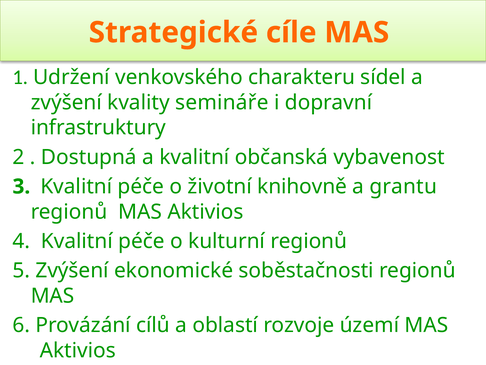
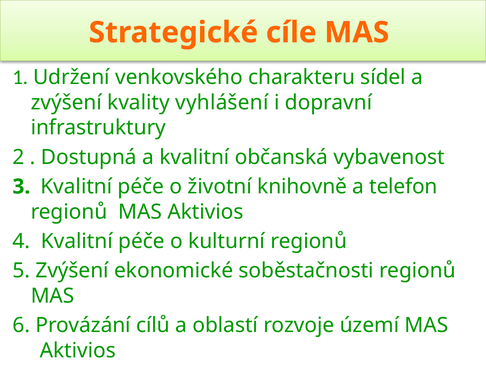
semináře: semináře -> vyhlášení (222, 102)
grantu: grantu -> telefon (403, 186)
